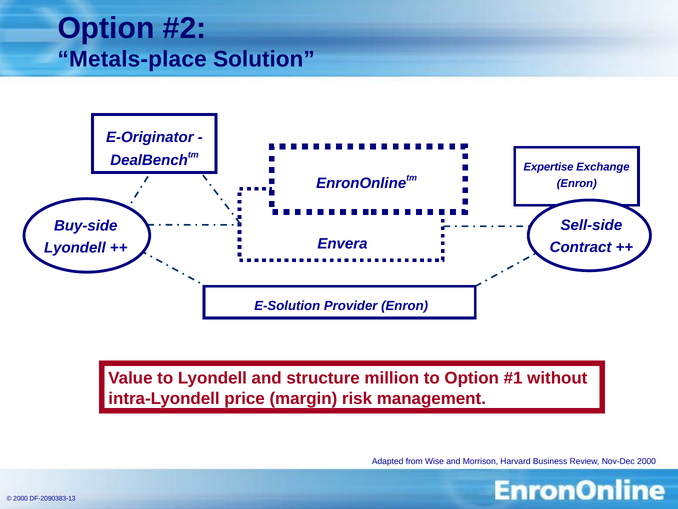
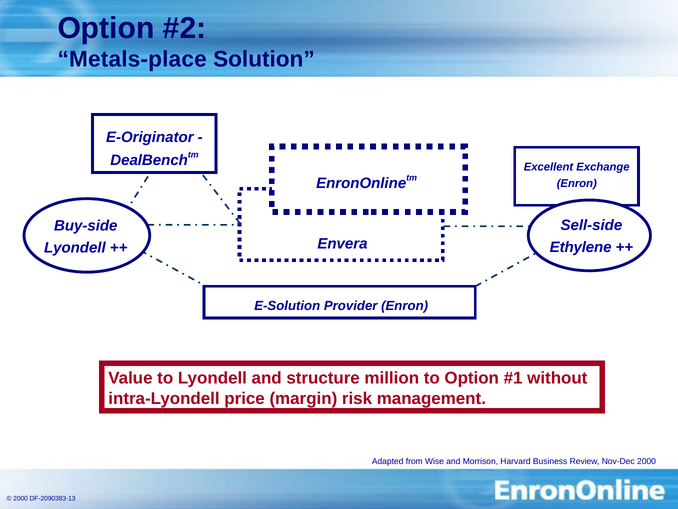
Expertise: Expertise -> Excellent (549, 167)
Contract: Contract -> Ethylene (581, 247)
